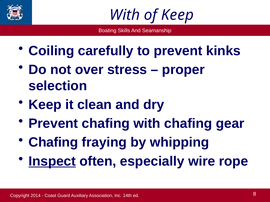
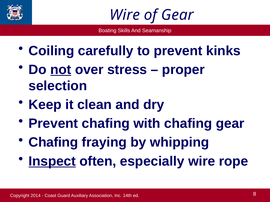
With: With -> Wire (125, 15)
of Keep: Keep -> Gear (177, 15)
not underline: none -> present (61, 70)
